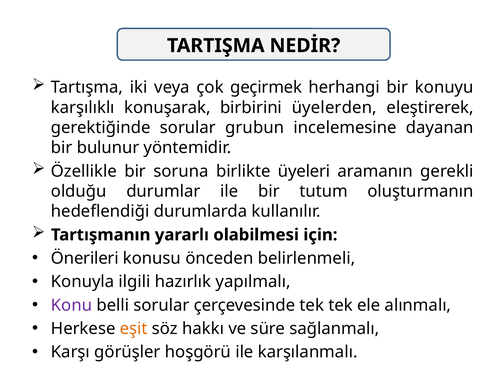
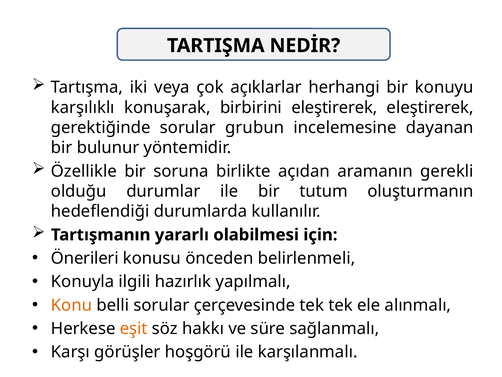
geçirmek: geçirmek -> açıklarlar (266, 87)
birbirini üyelerden: üyelerden -> eleştirerek (334, 107)
üyeleri: üyeleri -> açıdan (304, 171)
Konu colour: purple -> orange (72, 305)
